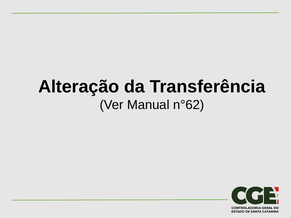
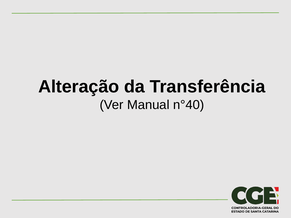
n°62: n°62 -> n°40 (189, 105)
